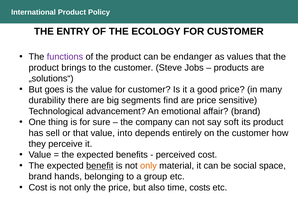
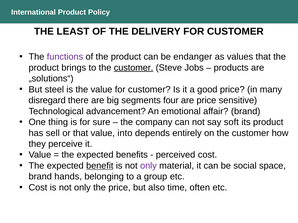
ENTRY: ENTRY -> LEAST (73, 31)
ECOLOGY: ECOLOGY -> DELIVERY (156, 31)
customer underline: none -> present (134, 68)
goes: goes -> steel (54, 90)
durability: durability -> disregard (47, 101)
find: find -> four (171, 101)
only colour: orange -> purple (148, 166)
costs: costs -> often (200, 188)
